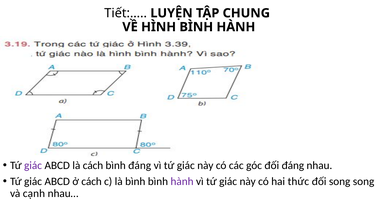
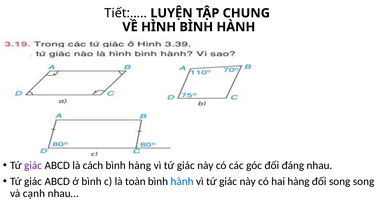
bình đáng: đáng -> hàng (140, 165)
ở cách: cách -> bình (91, 181)
là bình: bình -> toàn (135, 181)
hành colour: purple -> blue (182, 181)
hai thức: thức -> hàng (298, 181)
